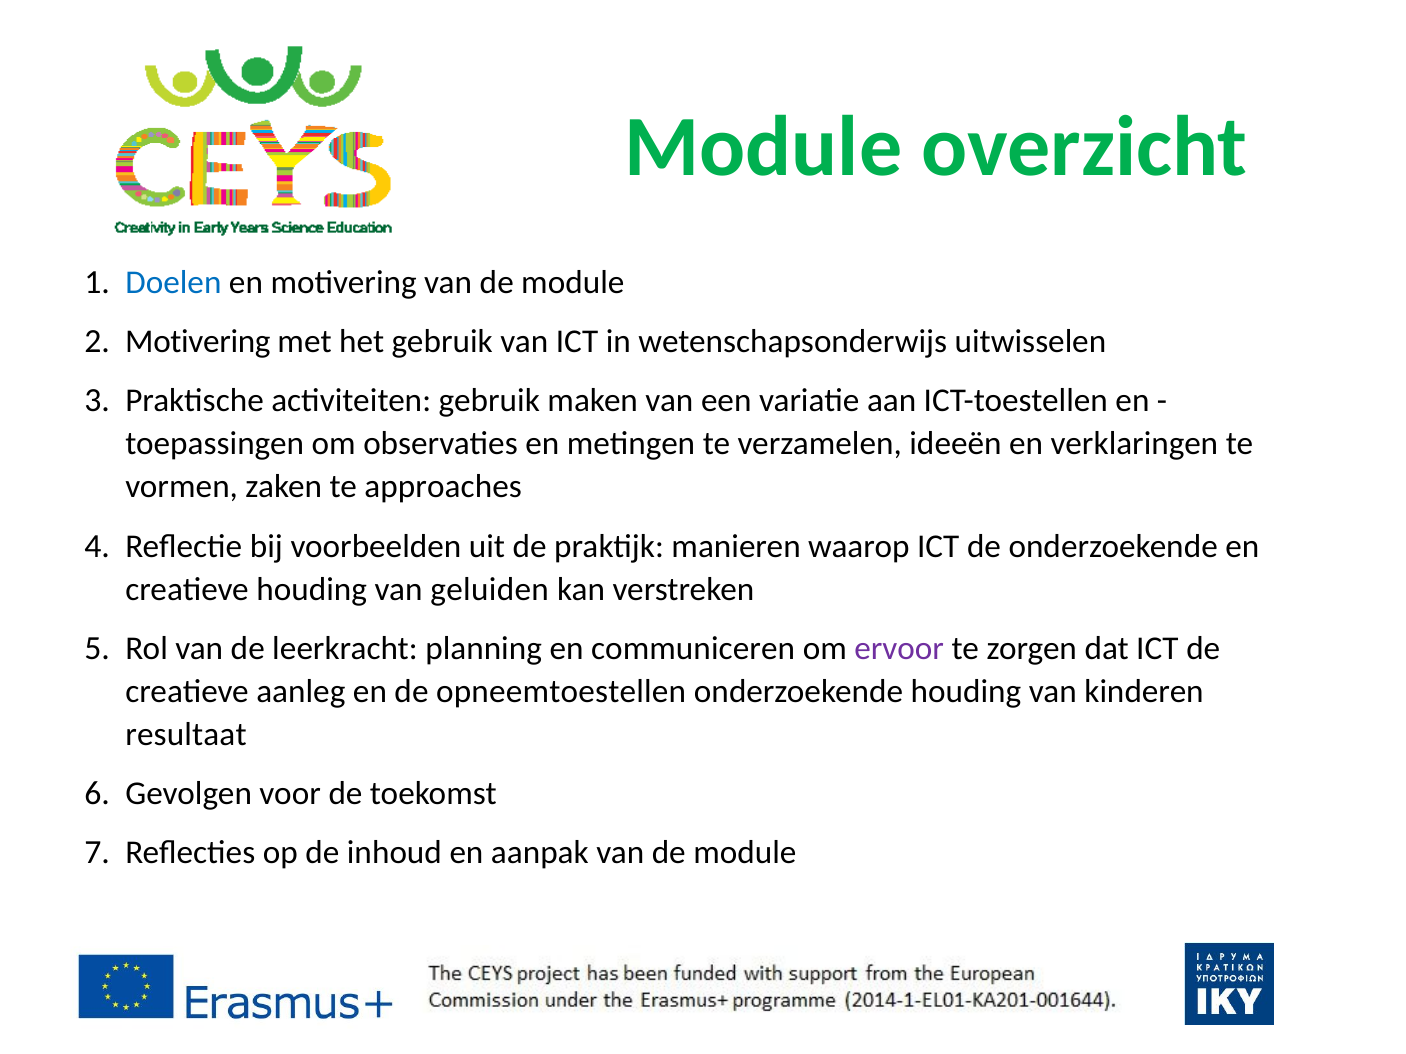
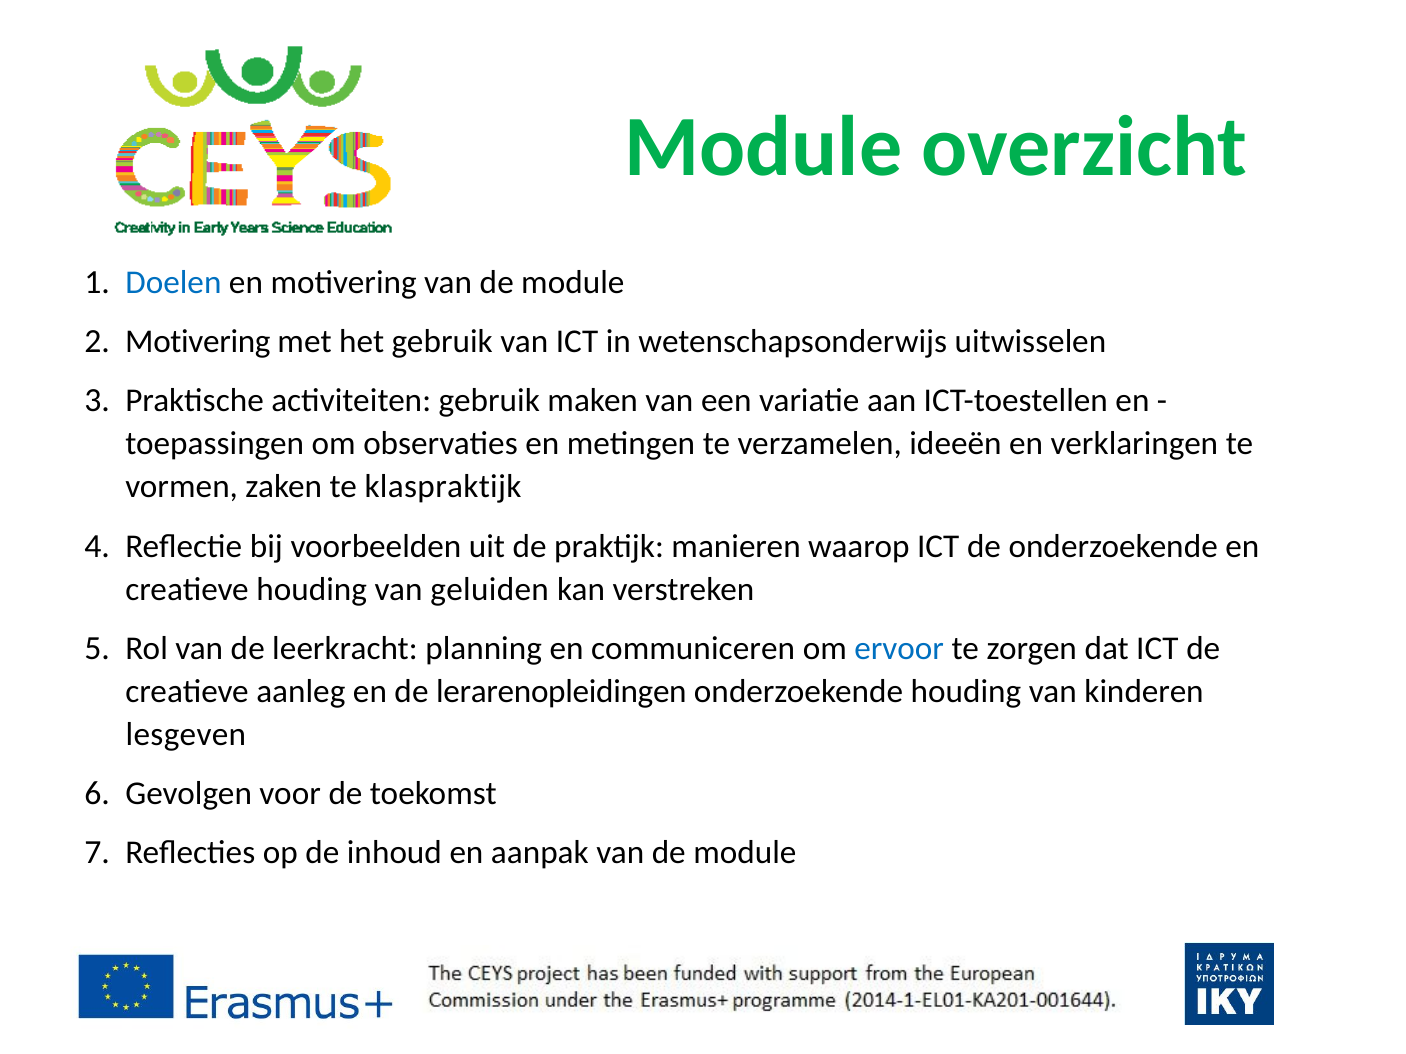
approaches: approaches -> klaspraktijk (443, 487)
ervoor colour: purple -> blue (899, 649)
opneemtoestellen: opneemtoestellen -> lerarenopleidingen (561, 692)
resultaat: resultaat -> lesgeven (186, 735)
